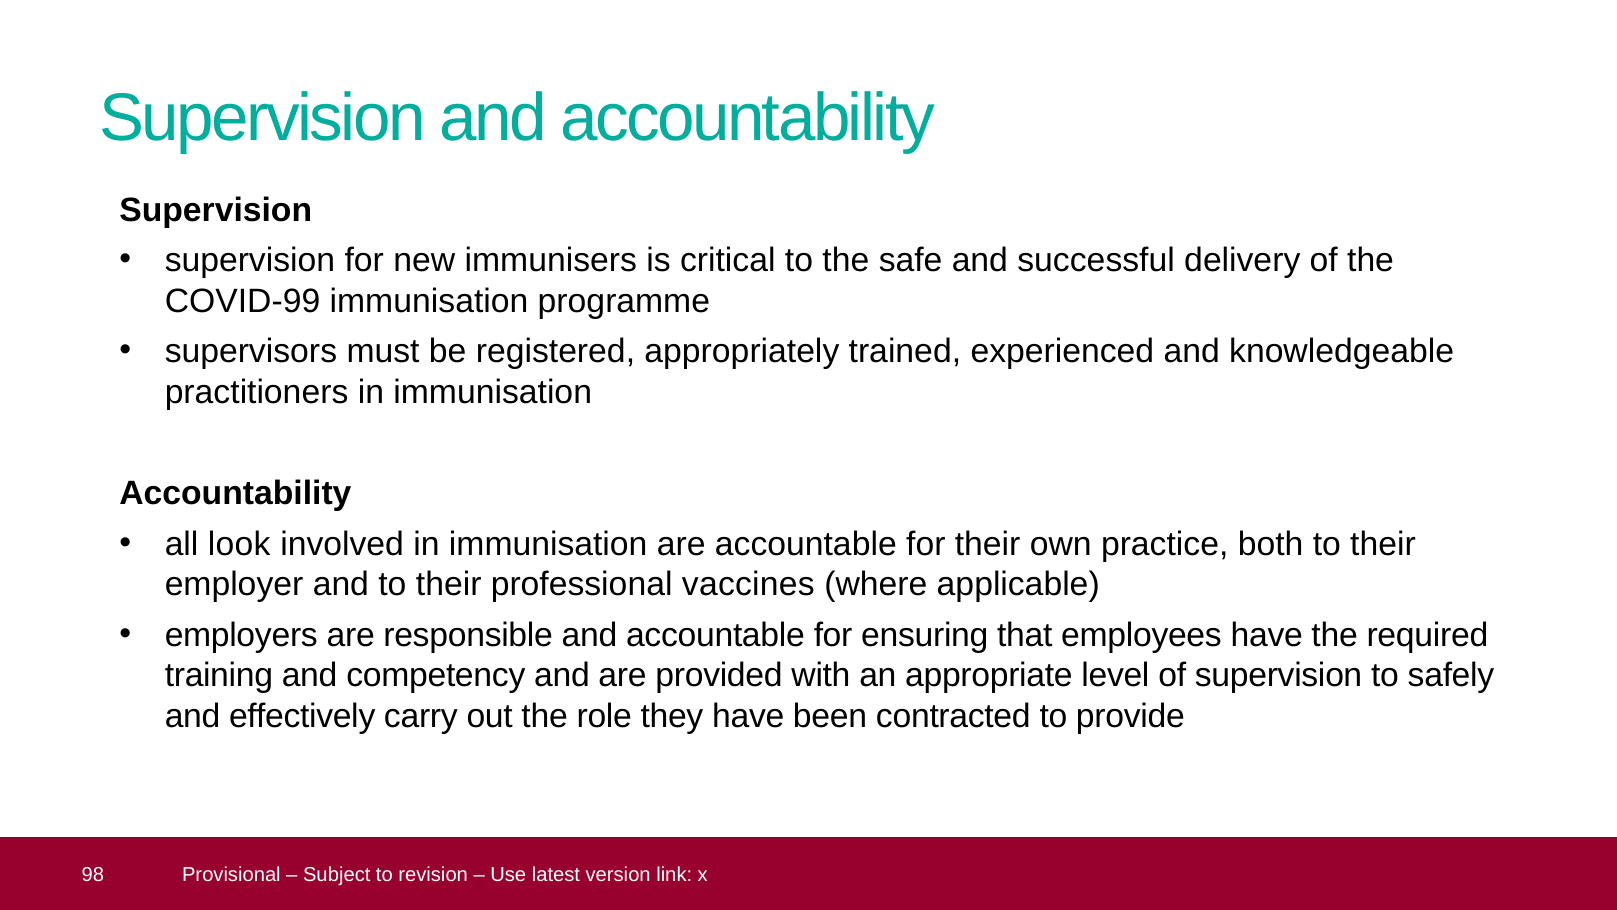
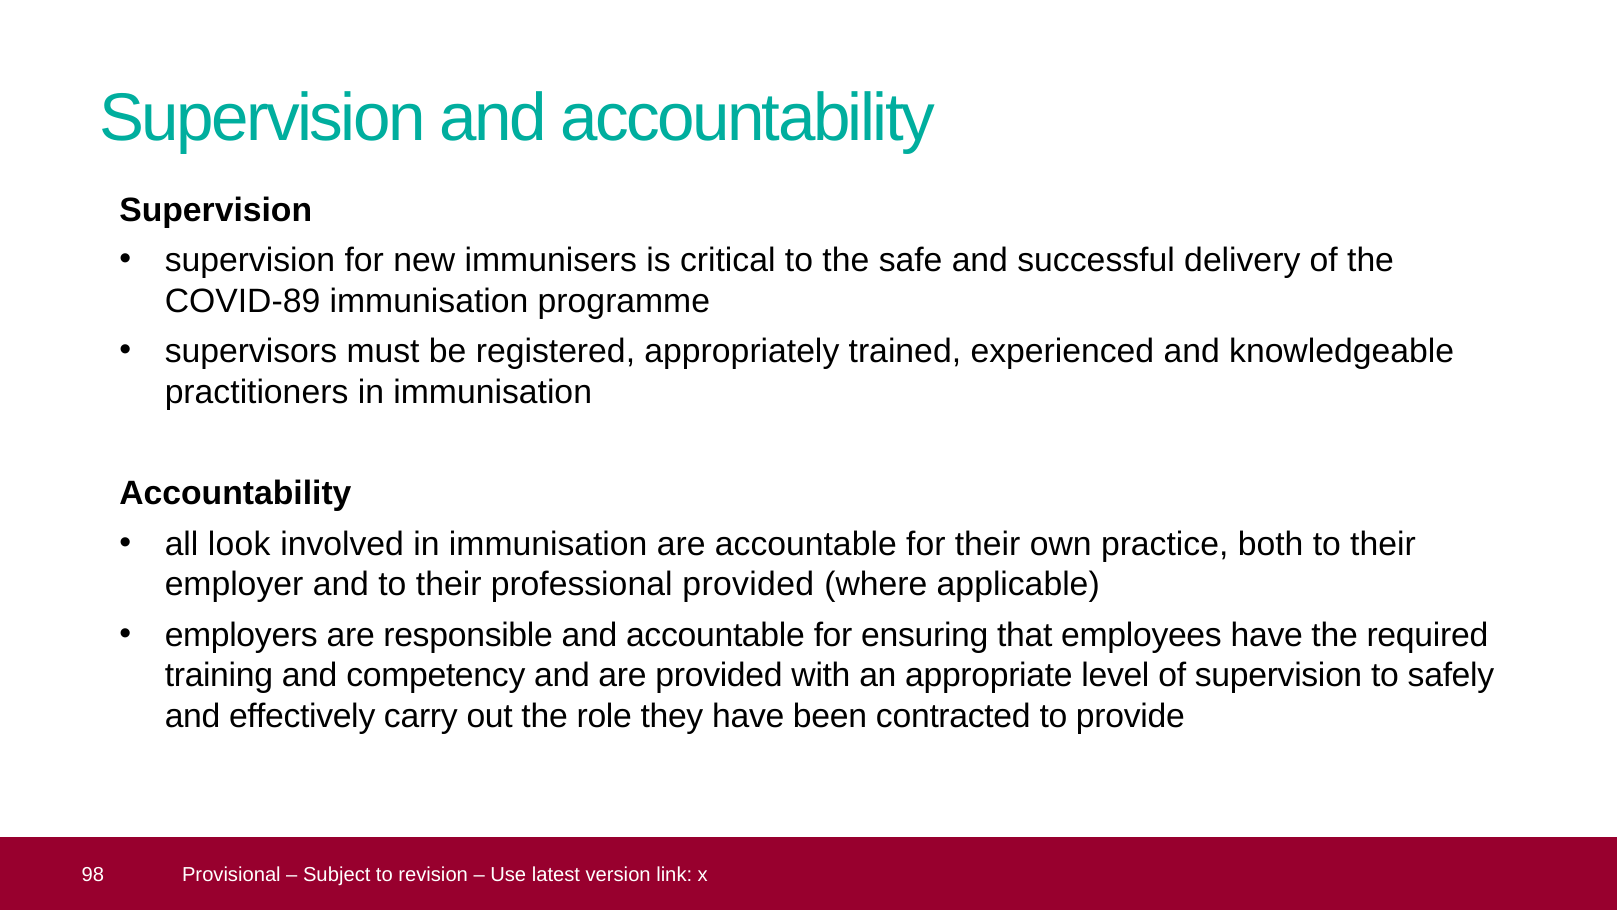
COVID-99: COVID-99 -> COVID-89 (243, 301)
professional vaccines: vaccines -> provided (748, 584)
